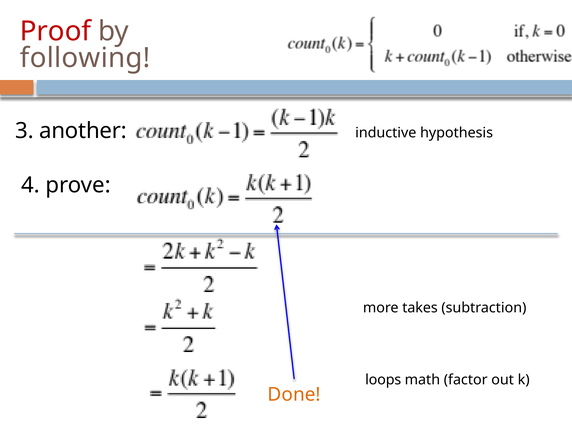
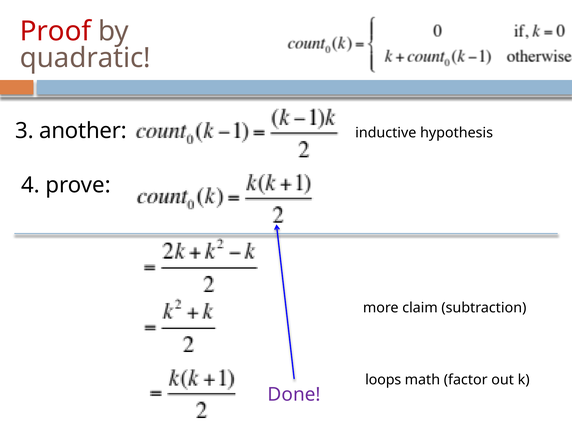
following: following -> quadratic (85, 58)
takes: takes -> claim (420, 308)
Done colour: orange -> purple (294, 395)
